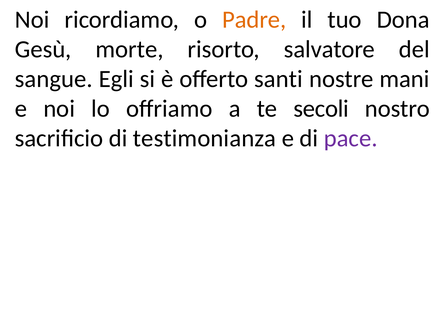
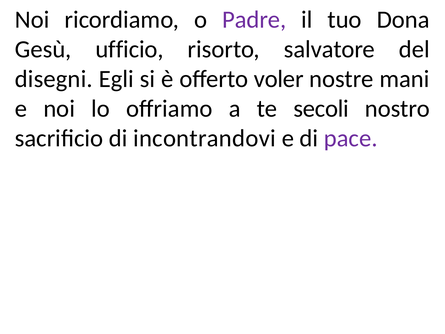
Padre colour: orange -> purple (254, 20)
morte: morte -> ufficio (130, 49)
sangue: sangue -> disegni (54, 79)
santi: santi -> voler (279, 79)
testimonianza: testimonianza -> incontrandovi (204, 138)
